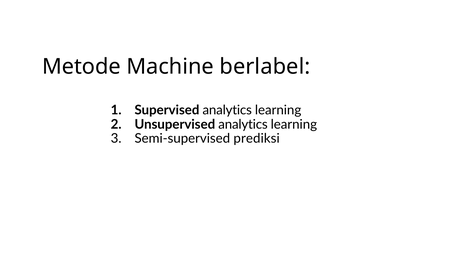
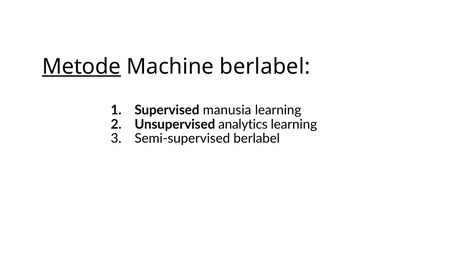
Metode underline: none -> present (81, 66)
Supervised analytics: analytics -> manusia (227, 110)
Semi-supervised prediksi: prediksi -> berlabel (257, 138)
